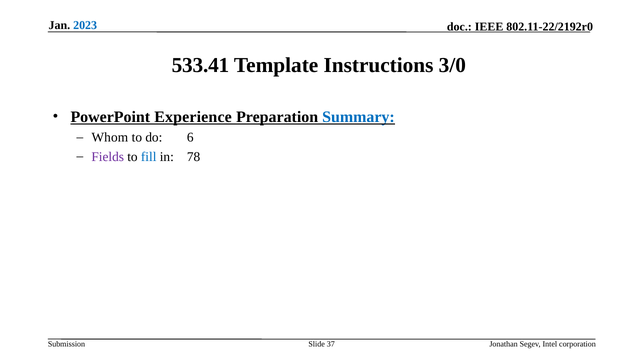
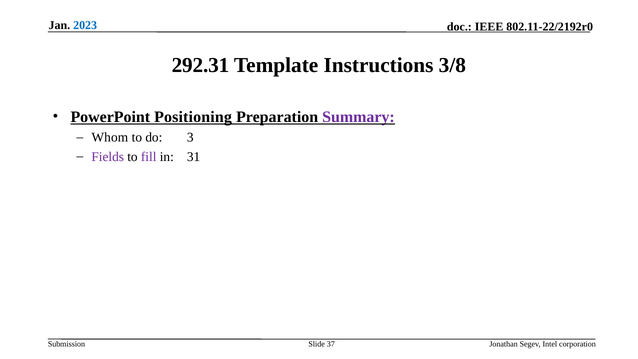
533.41: 533.41 -> 292.31 (200, 65)
3/0: 3/0 -> 3/8 (452, 65)
Experience: Experience -> Positioning (193, 117)
Summary colour: blue -> purple (358, 117)
6: 6 -> 3 (190, 137)
fill colour: blue -> purple (149, 157)
78: 78 -> 31 (194, 157)
